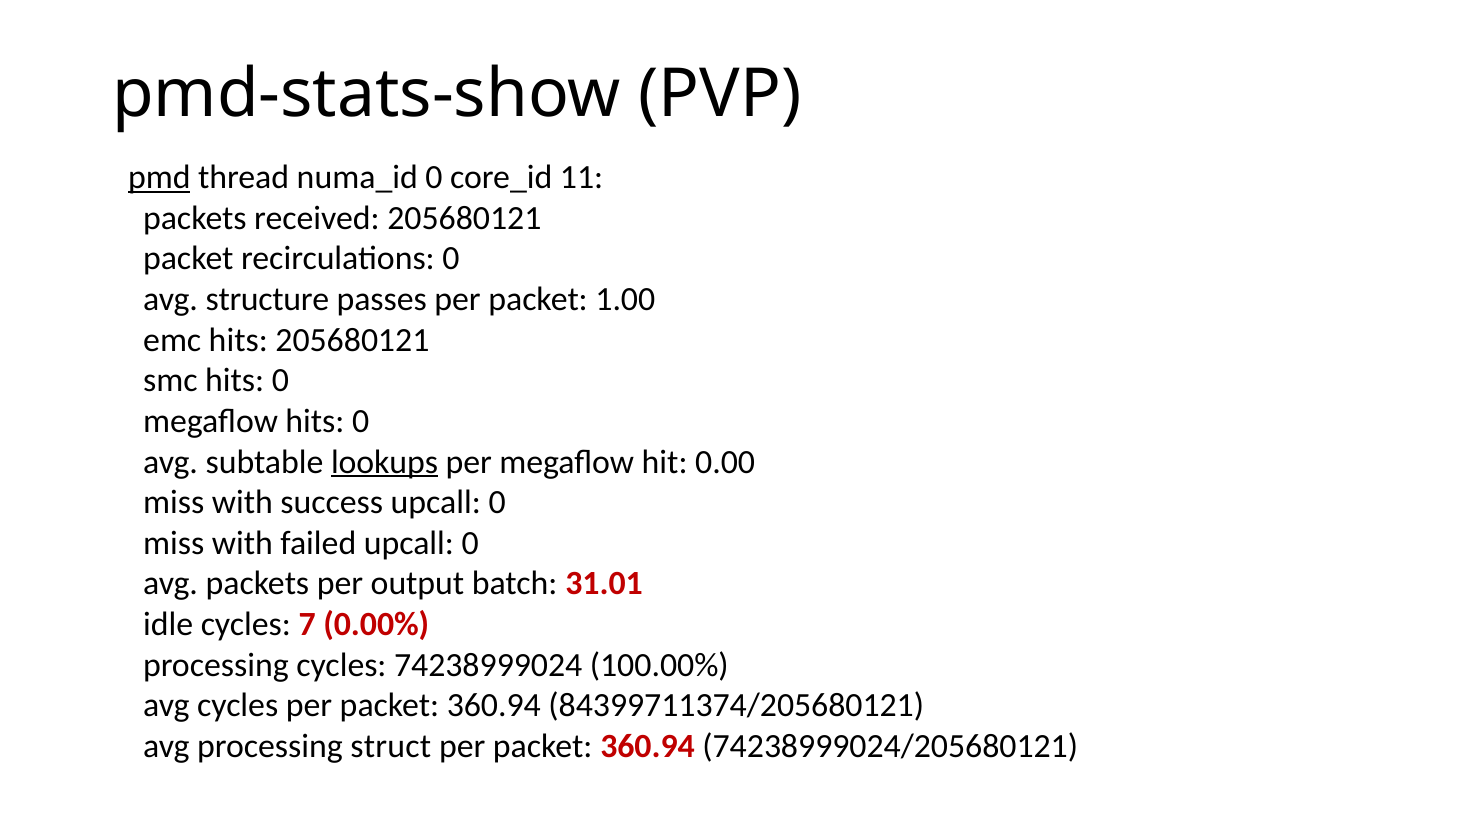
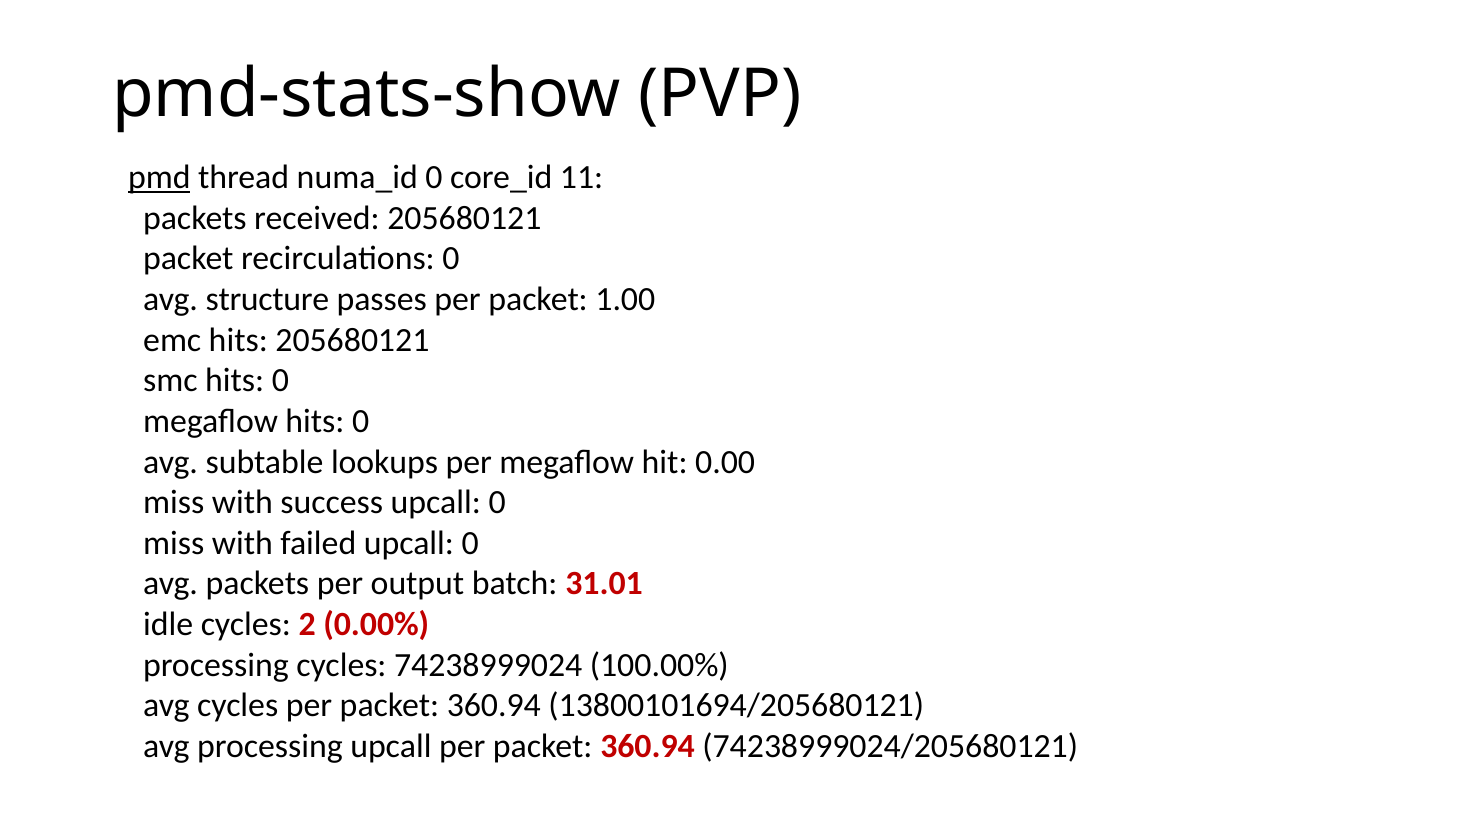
lookups underline: present -> none (385, 462)
7: 7 -> 2 (307, 624)
84399711374/205680121: 84399711374/205680121 -> 13800101694/205680121 (736, 705)
processing struct: struct -> upcall (391, 746)
